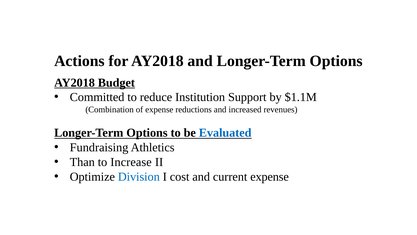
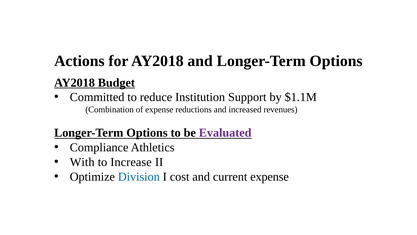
Evaluated colour: blue -> purple (225, 133)
Fundraising: Fundraising -> Compliance (99, 147)
Than: Than -> With (82, 162)
